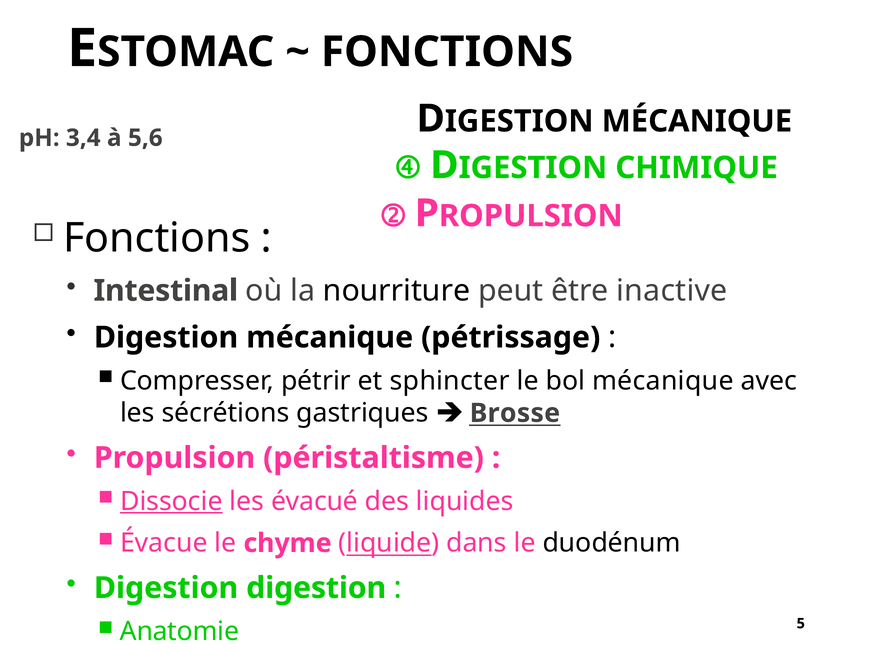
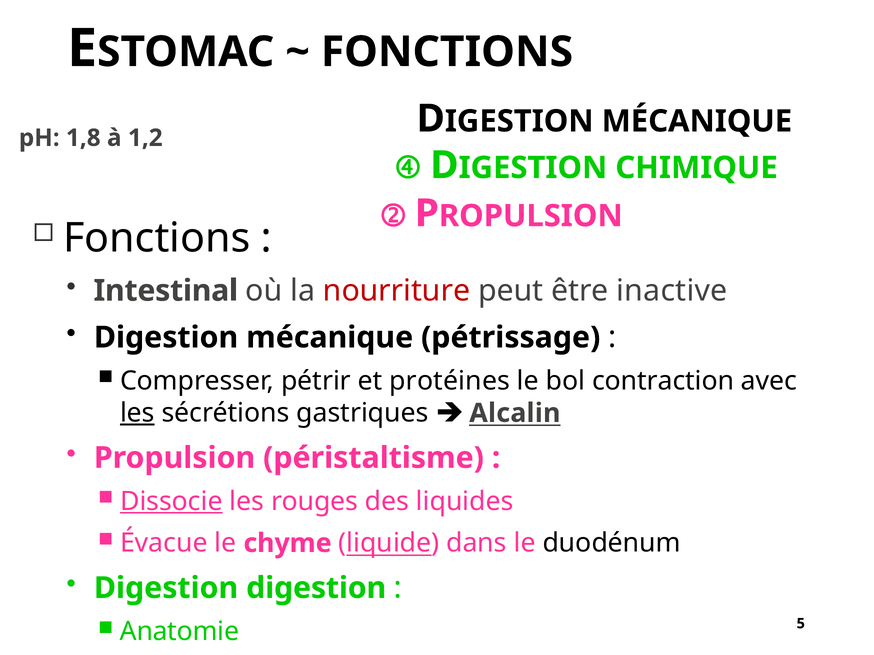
3,4: 3,4 -> 1,8 (83, 138)
5,6: 5,6 -> 1,2 (145, 138)
nourriture colour: black -> red (397, 291)
sphincter: sphincter -> protéines (450, 381)
bol mécanique: mécanique -> contraction (663, 381)
les underline: none -> present (137, 413)
Brosse: Brosse -> Alcalin (515, 413)
évacué: évacué -> rouges (315, 502)
